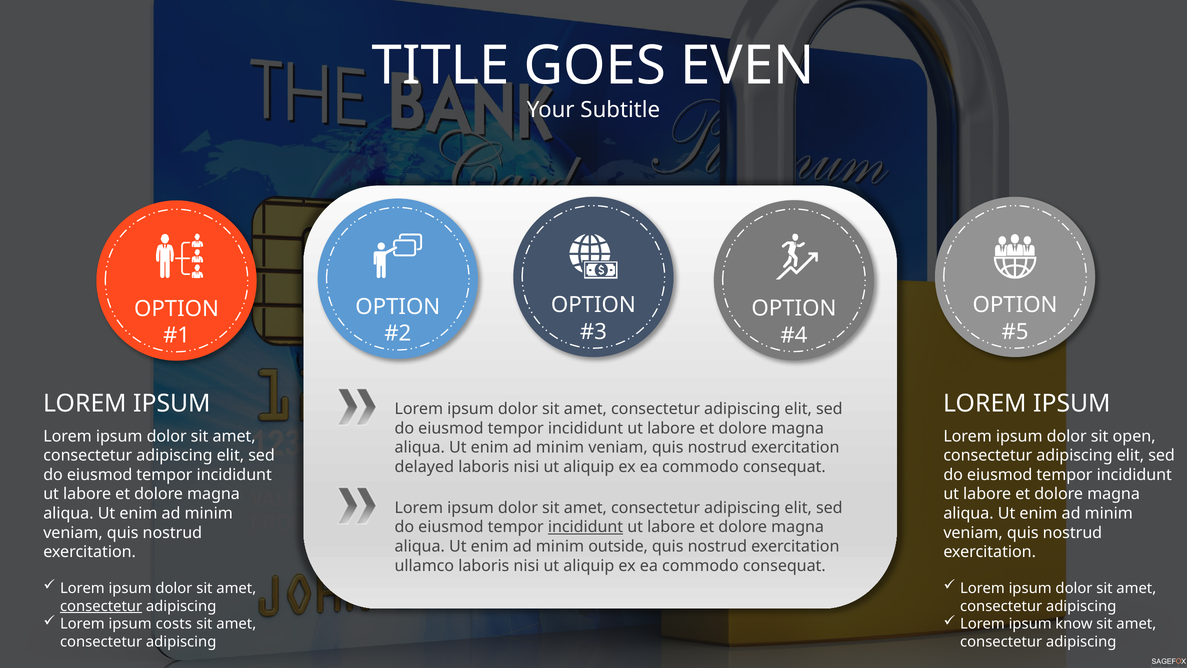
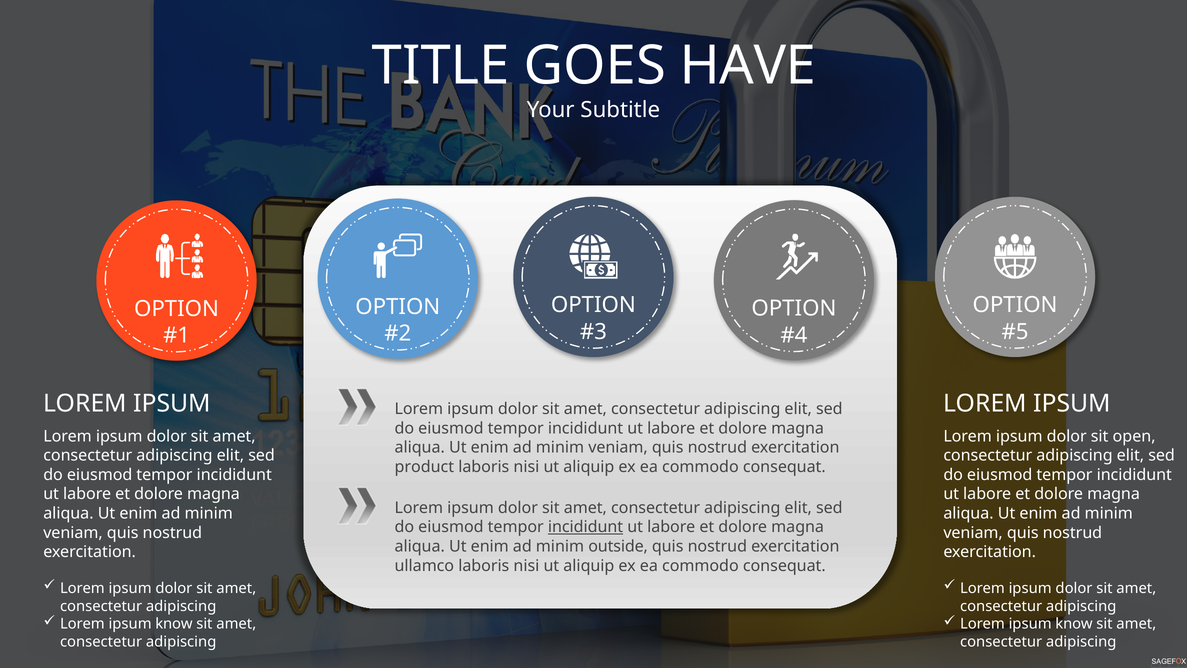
EVEN: EVEN -> HAVE (748, 66)
delayed: delayed -> product (424, 467)
consectetur underline: present -> none (101, 606)
costs: costs -> know (174, 624)
